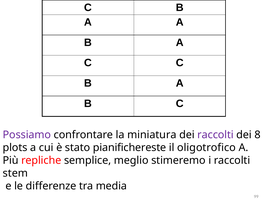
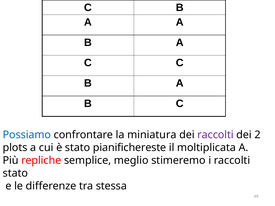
Possiamo colour: purple -> blue (27, 135)
8: 8 -> 2 (258, 135)
oligotrofico: oligotrofico -> moltiplicata (207, 148)
stem: stem -> stato (15, 173)
media: media -> stessa (111, 186)
